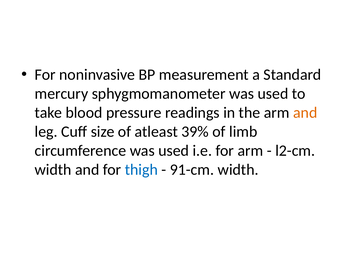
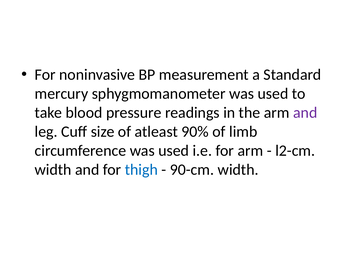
and colour: orange -> purple (305, 113)
39%: 39% -> 90% (195, 132)
91-cm: 91-cm -> 90-cm (192, 170)
